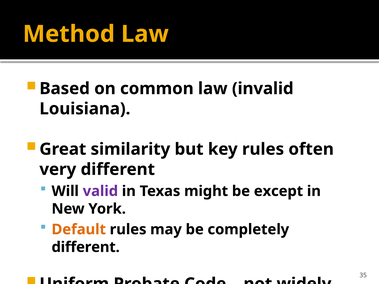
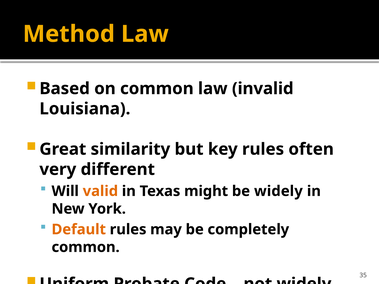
valid colour: purple -> orange (100, 191)
be except: except -> widely (278, 191)
different: different -> common (86, 247)
